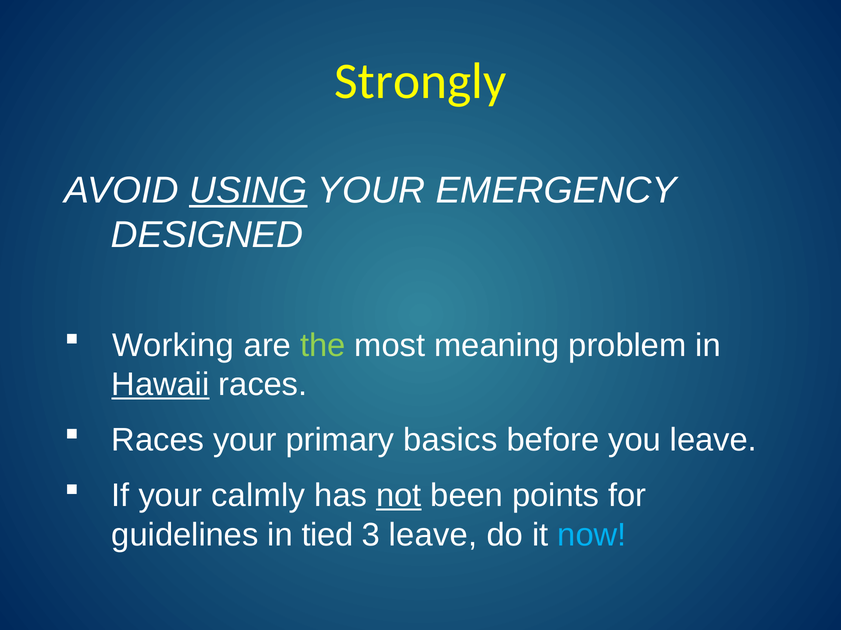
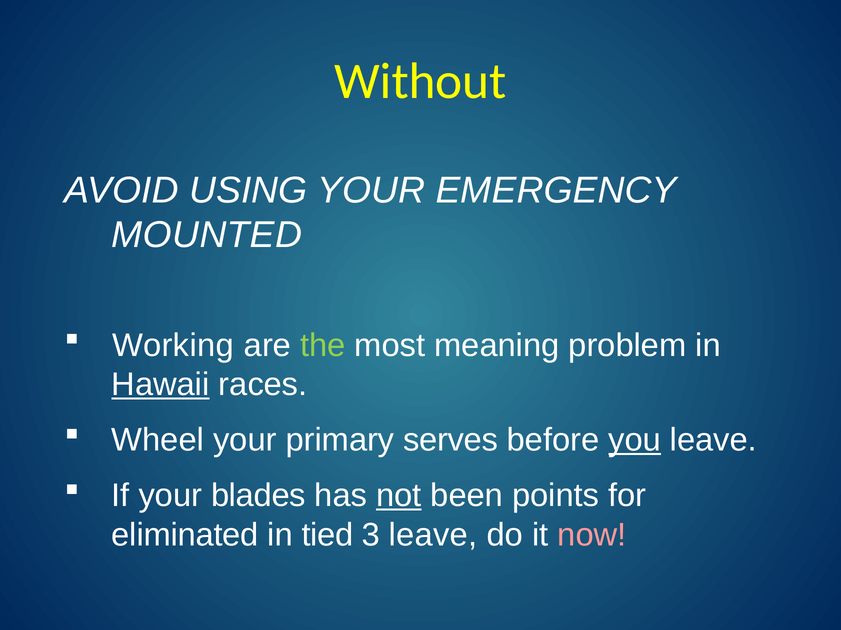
Strongly: Strongly -> Without (420, 81)
USING underline: present -> none (248, 190)
DESIGNED: DESIGNED -> MOUNTED (207, 235)
Races: Races -> Wheel (158, 441)
basics: basics -> serves (451, 441)
you underline: none -> present (635, 441)
calmly: calmly -> blades (258, 496)
guidelines: guidelines -> eliminated (185, 536)
now colour: light blue -> pink (592, 536)
